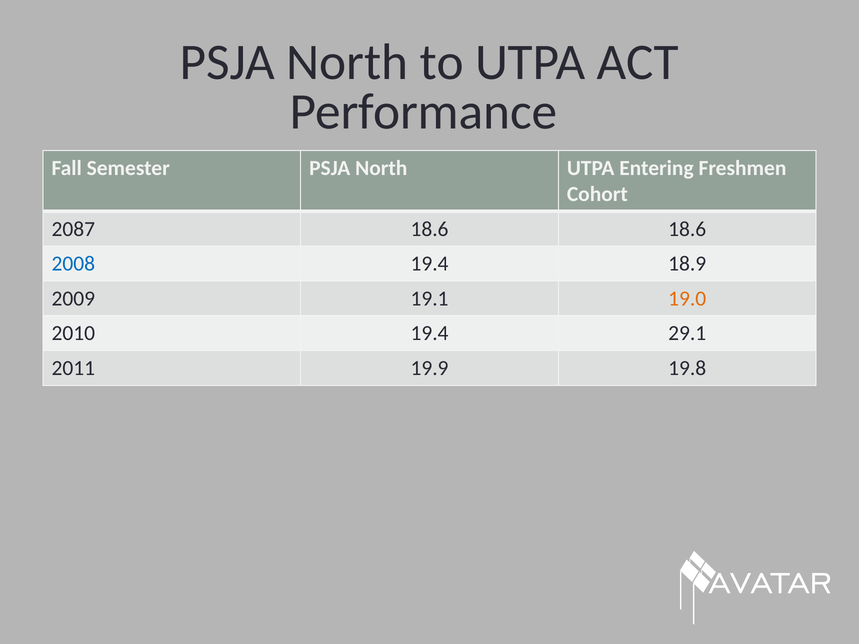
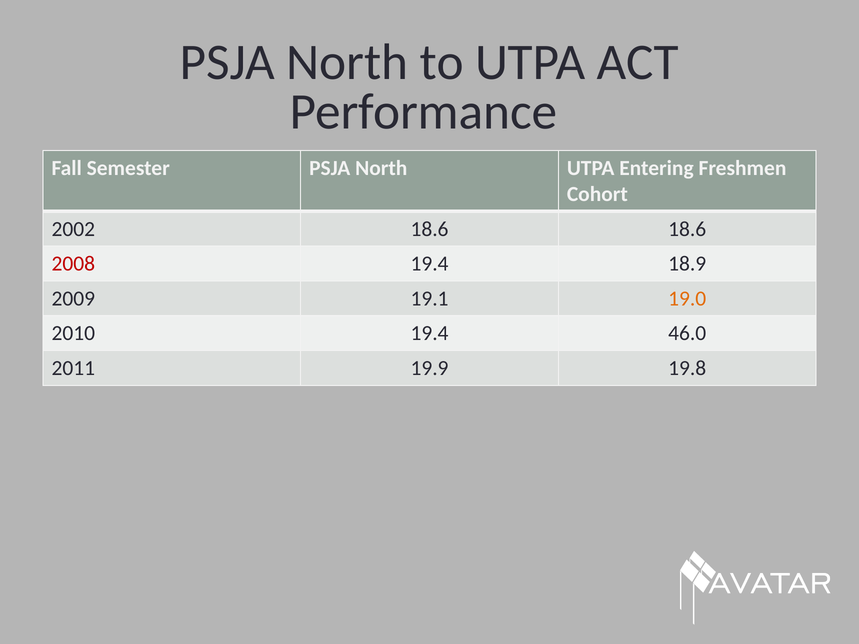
2087: 2087 -> 2002 (73, 229)
2008 colour: blue -> red (73, 264)
29.1: 29.1 -> 46.0 (687, 334)
